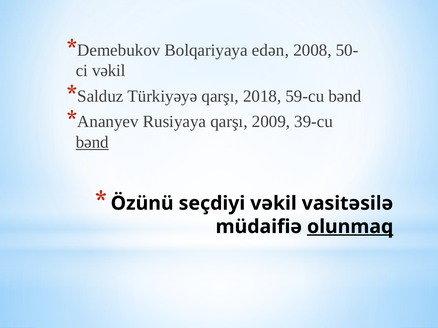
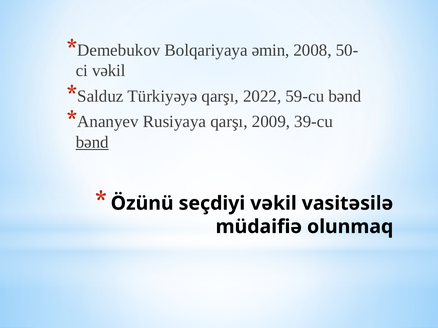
edən: edən -> əmin (271, 50)
2018: 2018 -> 2022 (262, 96)
olunmaq underline: present -> none (350, 227)
